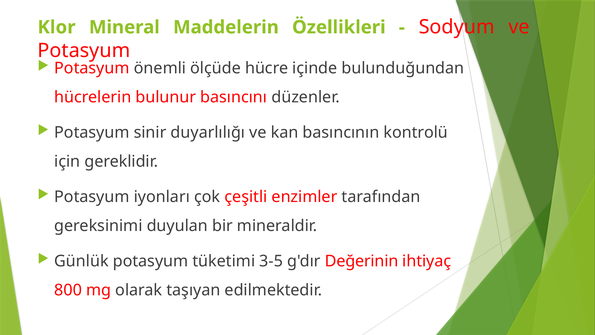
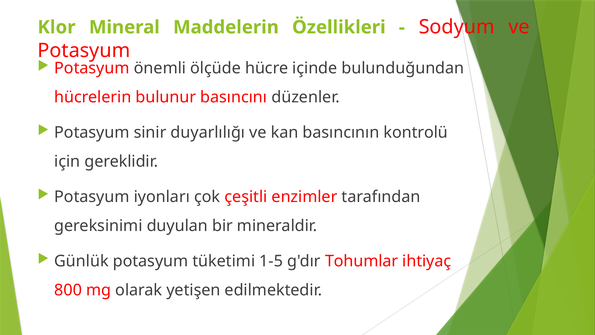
3-5: 3-5 -> 1-5 (271, 261)
Değerinin: Değerinin -> Tohumlar (362, 261)
taşıyan: taşıyan -> yetişen (193, 290)
